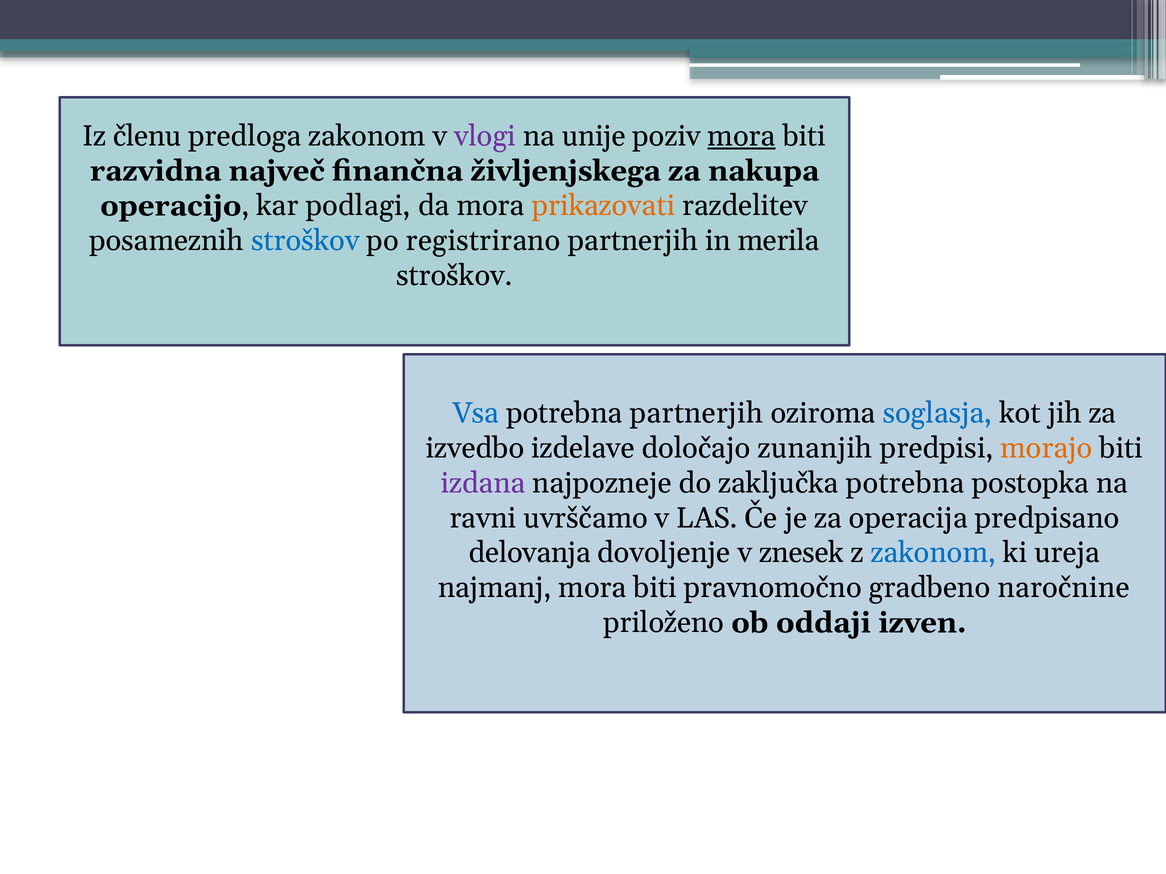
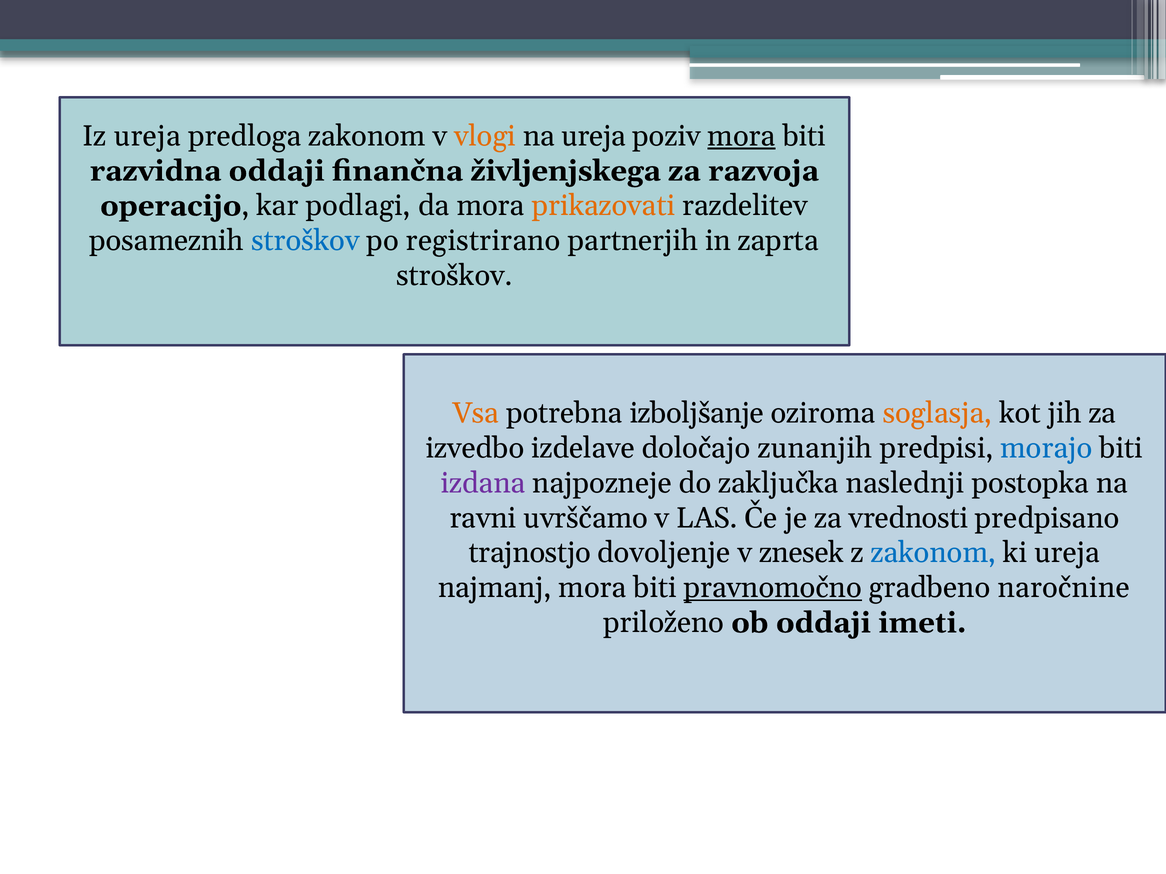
Iz členu: členu -> ureja (147, 136)
vlogi colour: purple -> orange (485, 136)
na unije: unije -> ureja (594, 136)
razvidna največ: največ -> oddaji (277, 171)
nakupa: nakupa -> razvoja (764, 171)
merila: merila -> zaprta (778, 241)
Vsa colour: blue -> orange (476, 413)
potrebna partnerjih: partnerjih -> izboljšanje (697, 413)
soglasja colour: blue -> orange (937, 413)
morajo colour: orange -> blue (1046, 448)
zaključka potrebna: potrebna -> naslednji (905, 483)
operacija: operacija -> vrednosti (908, 518)
delovanja: delovanja -> trajnostjo (530, 553)
pravnomočno underline: none -> present (773, 588)
izven: izven -> imeti (922, 623)
